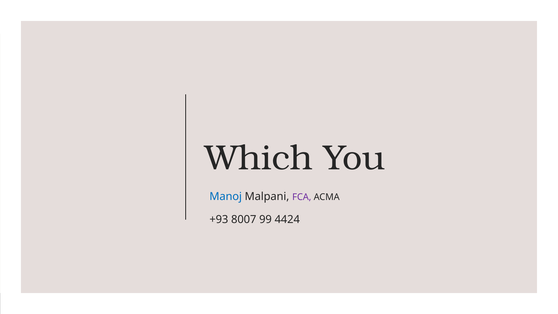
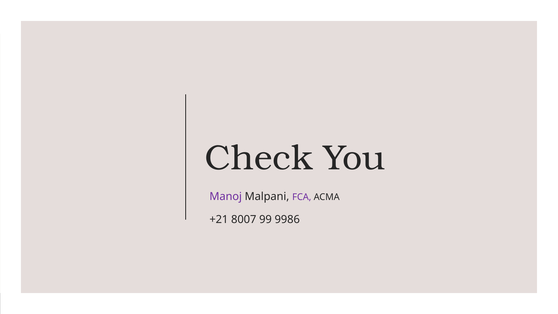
Which: Which -> Check (259, 158)
Manoj colour: blue -> purple (226, 196)
+93: +93 -> +21 (219, 220)
4424: 4424 -> 9986 (287, 220)
